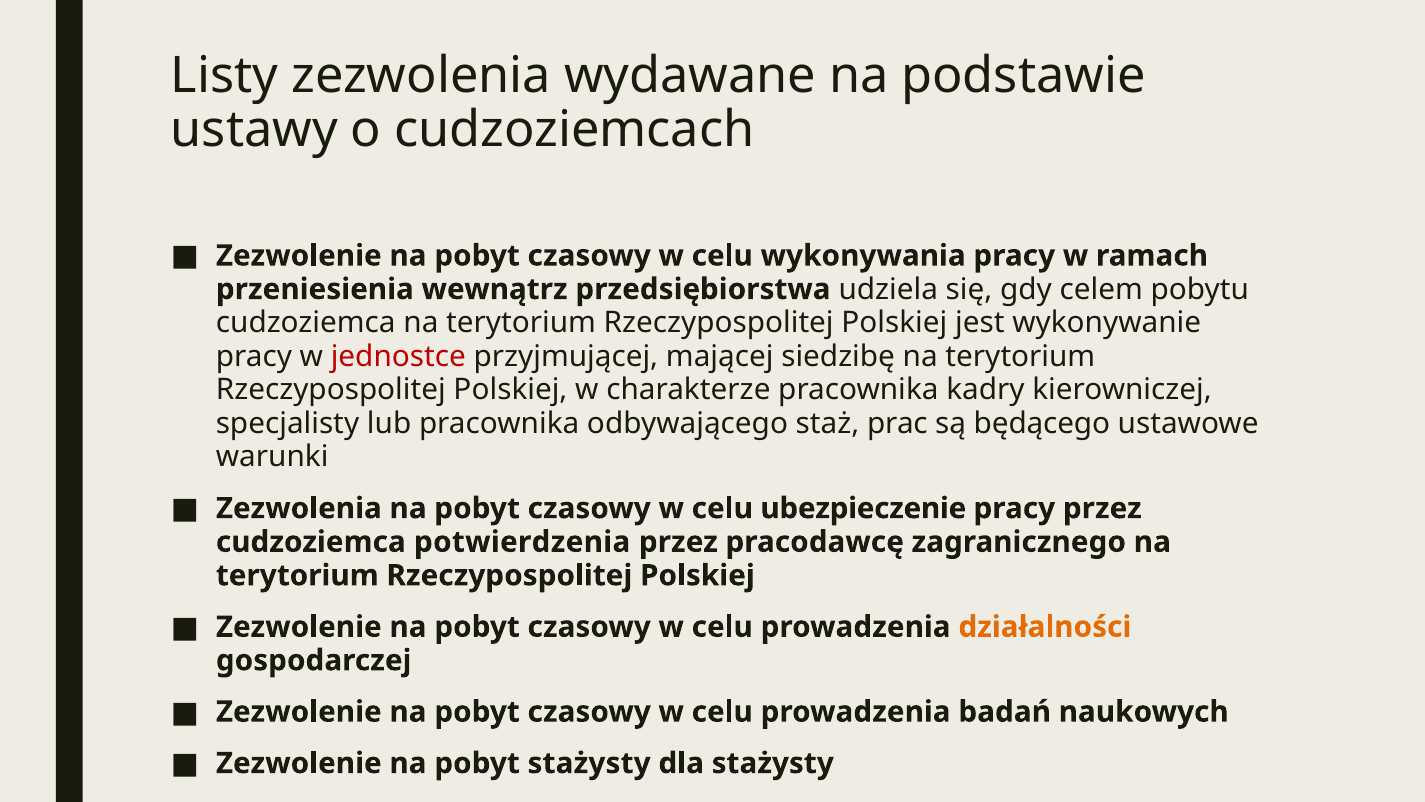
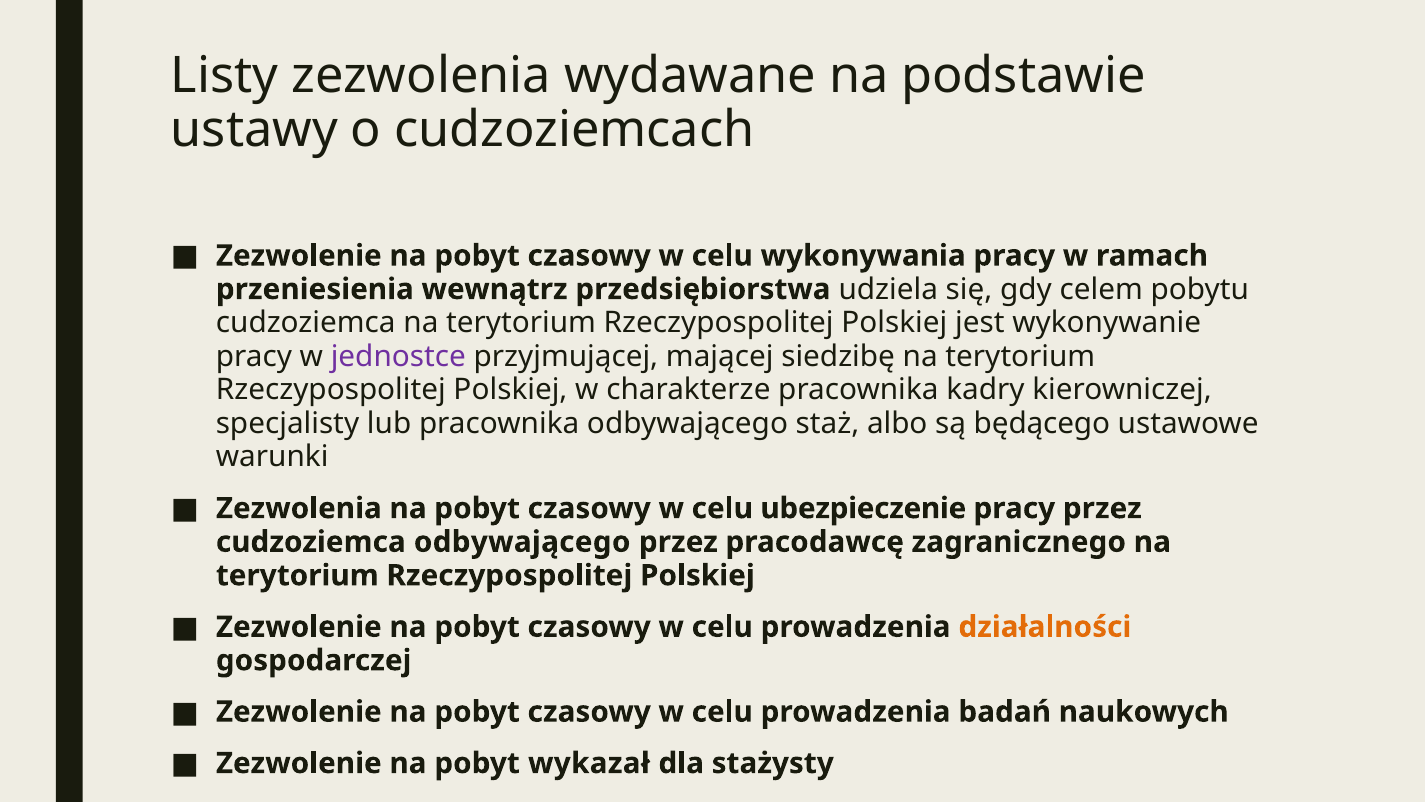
jednostce colour: red -> purple (398, 356)
prac: prac -> albo (897, 423)
cudzoziemca potwierdzenia: potwierdzenia -> odbywającego (522, 542)
pobyt stażysty: stażysty -> wykazał (589, 763)
